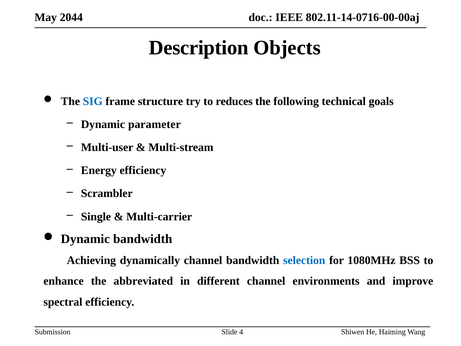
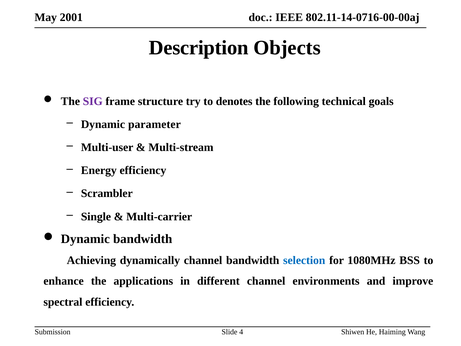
2044: 2044 -> 2001 (71, 17)
SIG colour: blue -> purple (93, 101)
reduces: reduces -> denotes (234, 101)
abbreviated: abbreviated -> applications (143, 281)
